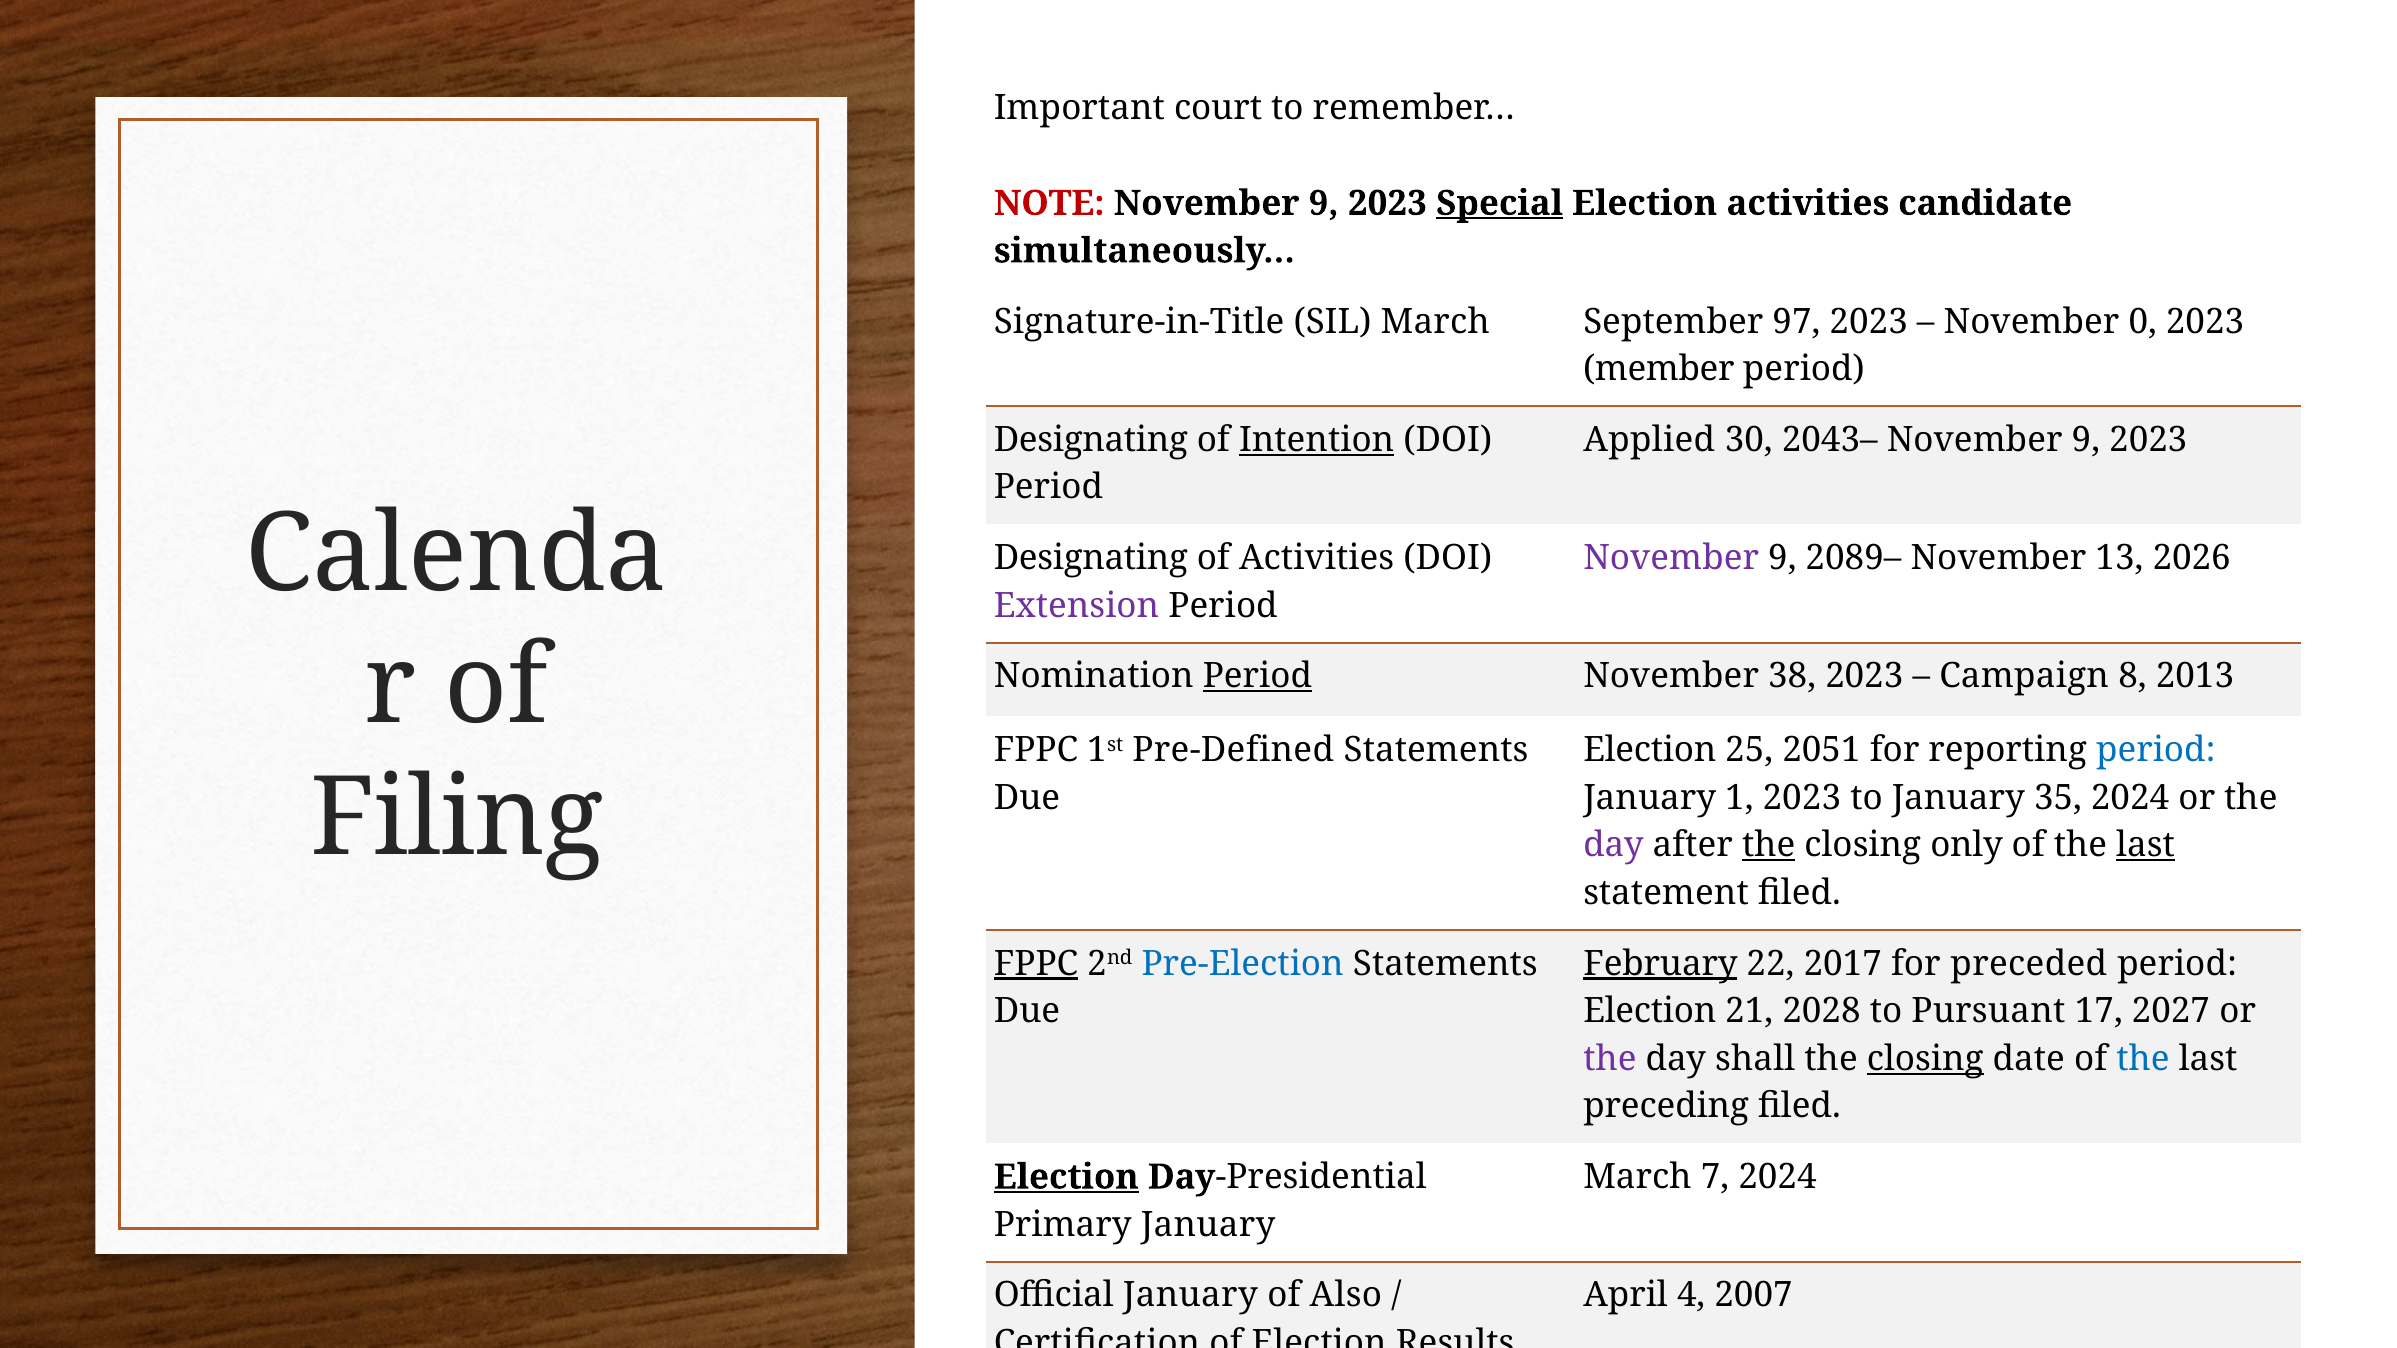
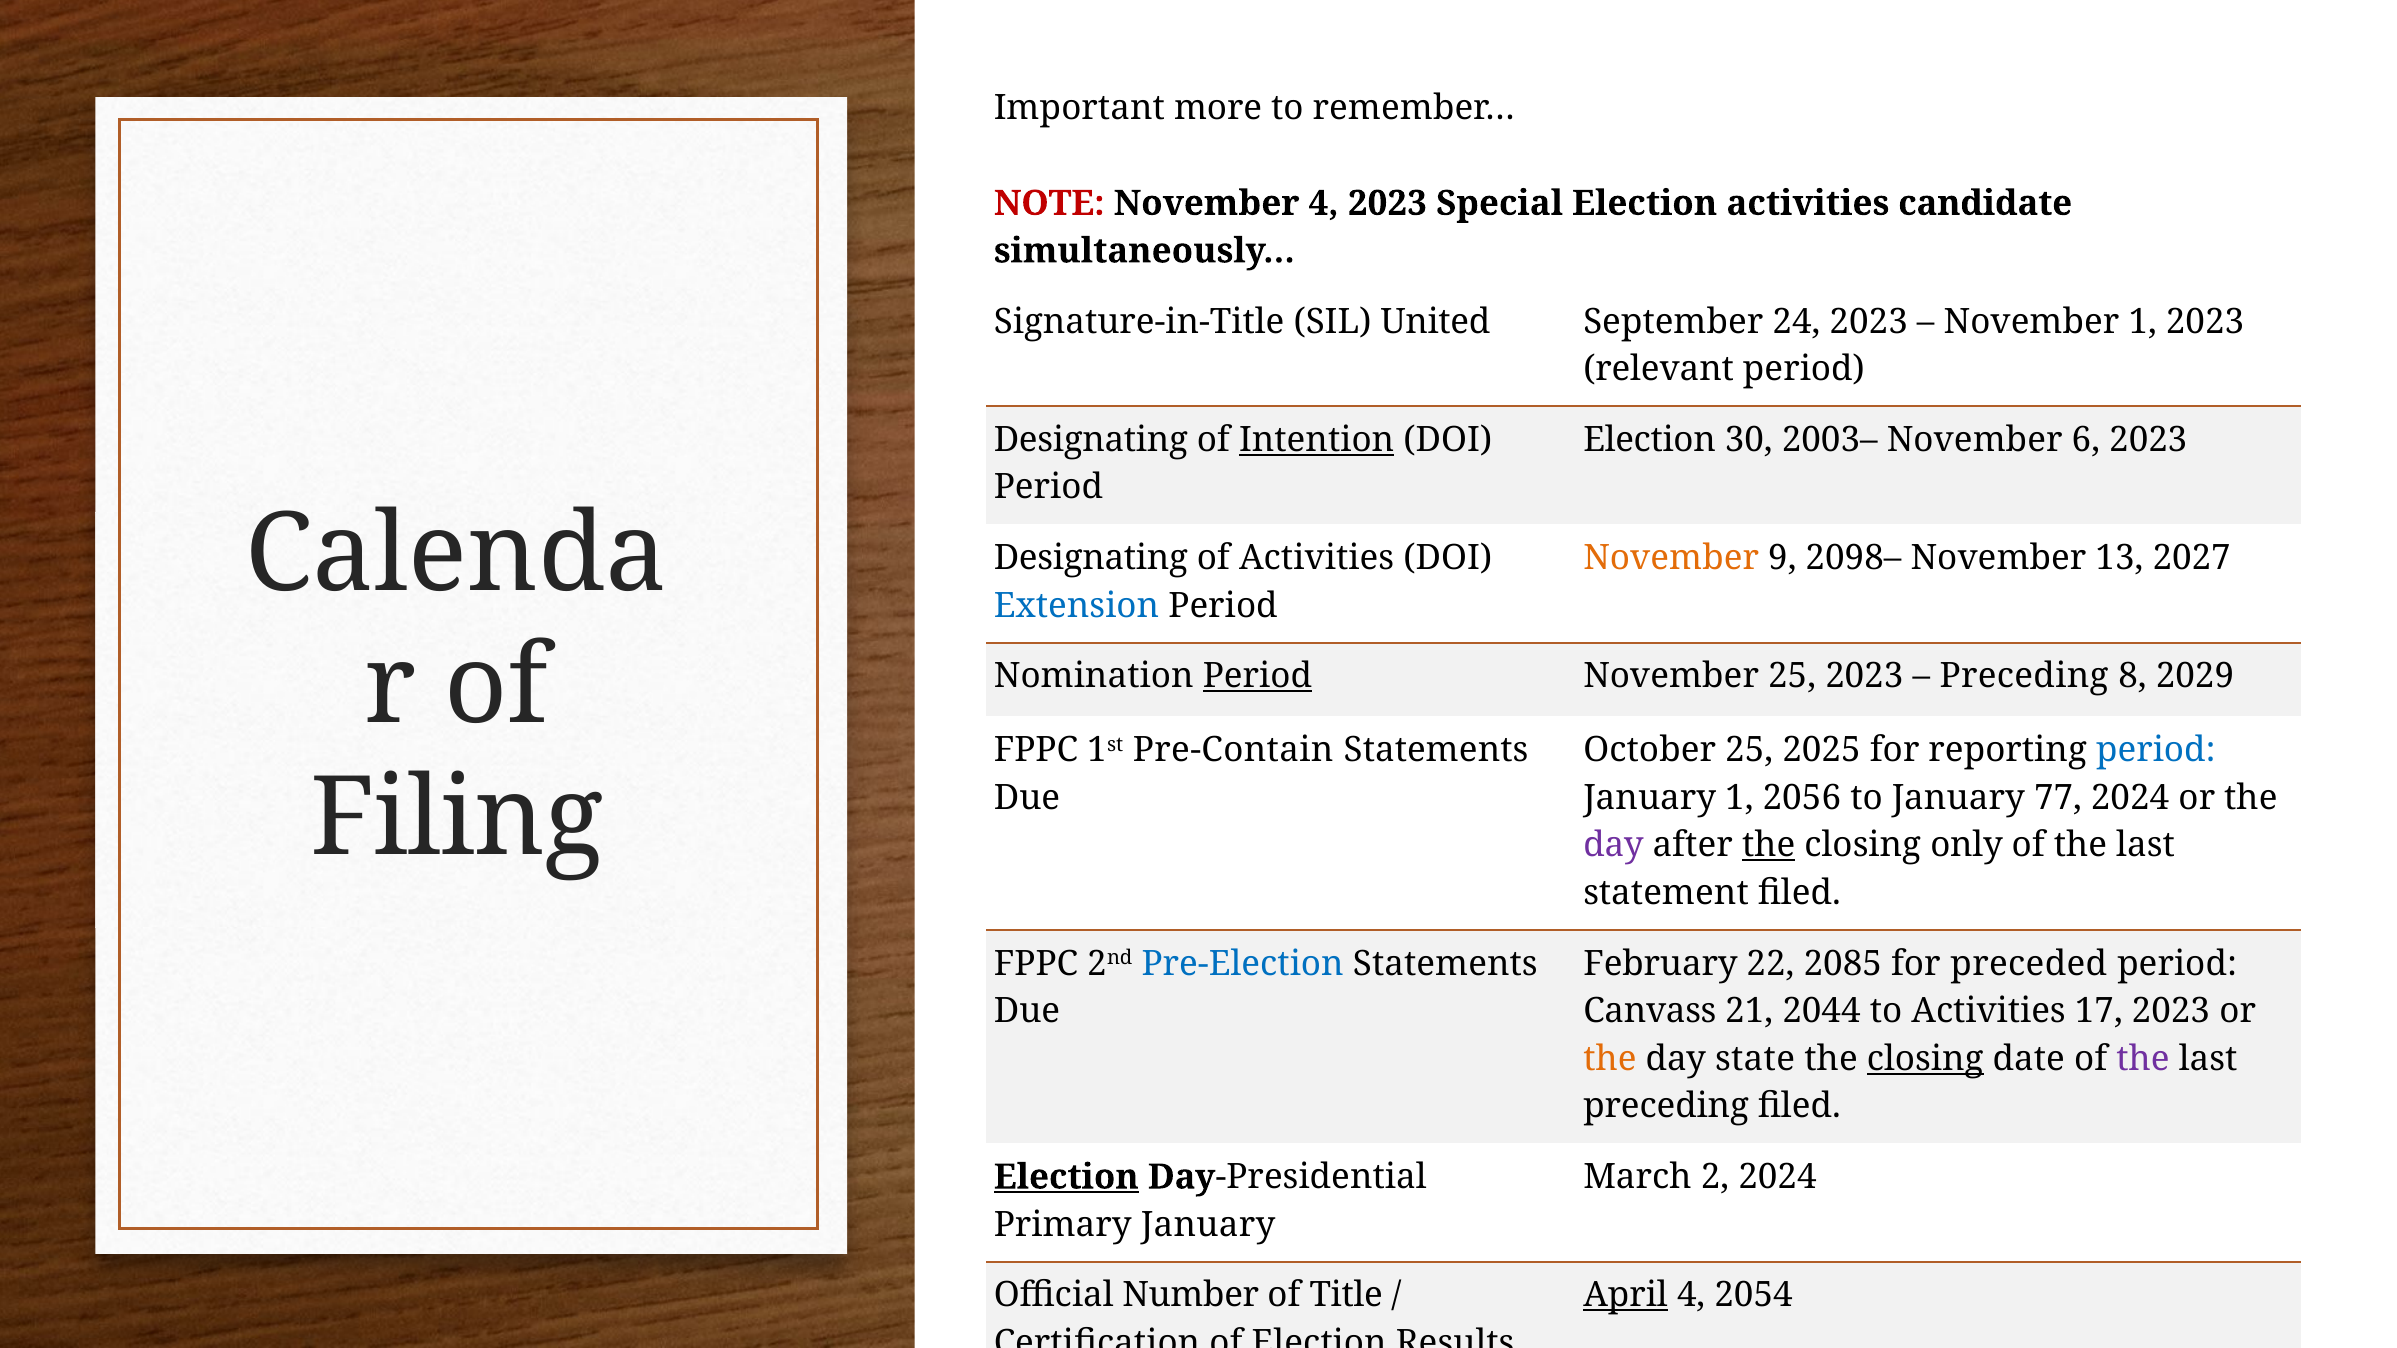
court: court -> more (1218, 108)
9: 9 -> 4 (1324, 203)
Special underline: present -> none (1500, 203)
SIL March: March -> United (1435, 322)
97: 97 -> 24 (1796, 322)
November 0: 0 -> 1 (2143, 322)
member: member -> relevant (1659, 369)
Applied: Applied -> Election (1650, 440)
2043–: 2043– -> 2003– (1830, 440)
9: 9 -> 6 (2086, 440)
November colour: purple -> orange (1671, 558)
2089–: 2089– -> 2098– (1853, 558)
2026: 2026 -> 2027 (2192, 558)
Extension colour: purple -> blue (1077, 606)
November 38: 38 -> 25 (1792, 676)
Campaign: Campaign -> Preceding (2024, 676)
2013: 2013 -> 2029 (2195, 676)
Pre-Defined: Pre-Defined -> Pre-Contain (1233, 750)
Election: Election -> October (1650, 750)
2051: 2051 -> 2025 (1821, 750)
1 2023: 2023 -> 2056 (1802, 798)
35: 35 -> 77 (2058, 798)
last underline: present -> none (2146, 845)
FPPC underline: present -> none (1036, 964)
February underline: present -> none (1660, 964)
2017: 2017 -> 2085 (1843, 964)
Election: Election -> Canvass (1650, 1011)
2028: 2028 -> 2044 (1821, 1011)
to Pursuant: Pursuant -> Activities (1989, 1011)
17 2027: 2027 -> 2023 (2171, 1011)
the colour: purple -> orange (1610, 1059)
shall: shall -> state (1755, 1059)
the colour: blue -> purple (2143, 1059)
7: 7 -> 2 (1715, 1177)
Official January: January -> Number (1191, 1295)
Also: Also -> Title (1346, 1295)
April underline: none -> present (1626, 1295)
2007: 2007 -> 2054 (1754, 1295)
